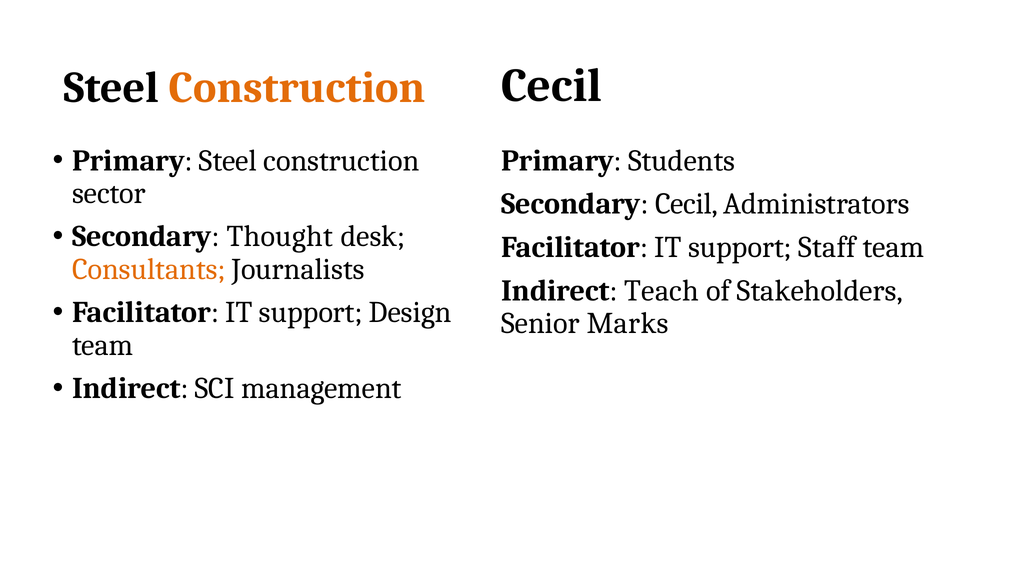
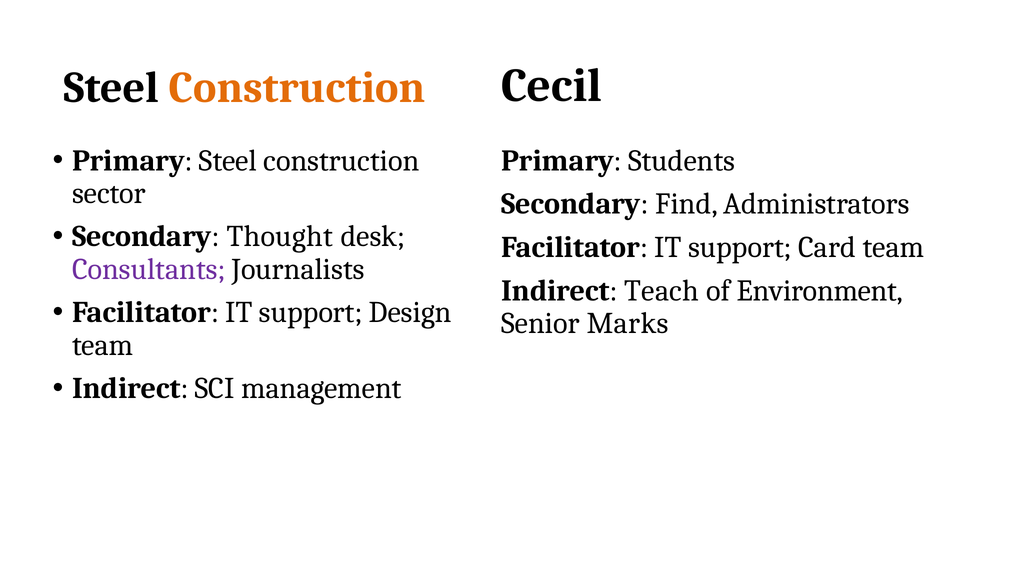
Secondary Cecil: Cecil -> Find (686, 204)
Staff: Staff -> Card (827, 247)
Consultants colour: orange -> purple (149, 269)
Stakeholders: Stakeholders -> Environment (820, 291)
